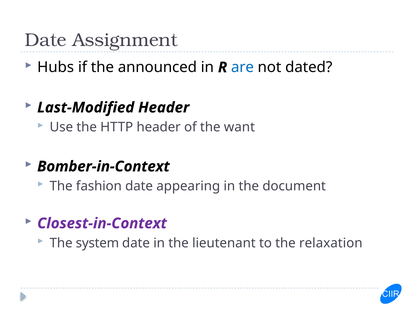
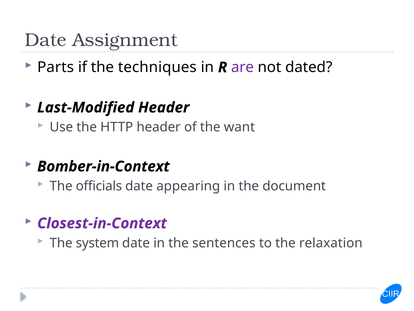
Hubs: Hubs -> Parts (56, 67)
announced: announced -> techniques (157, 67)
are colour: blue -> purple (242, 67)
fashion: fashion -> officials (99, 186)
lieutenant: lieutenant -> sentences (224, 243)
